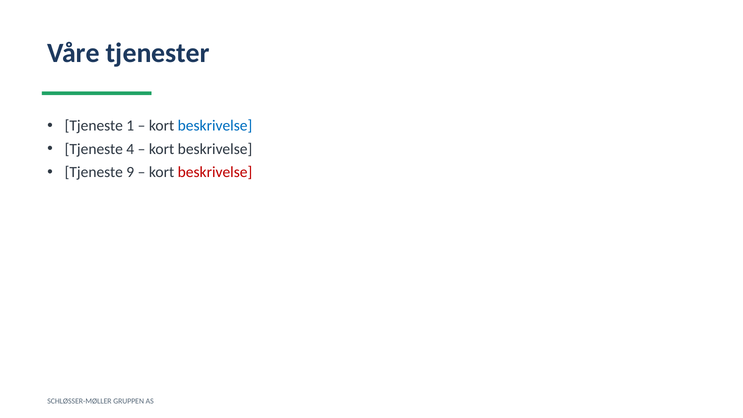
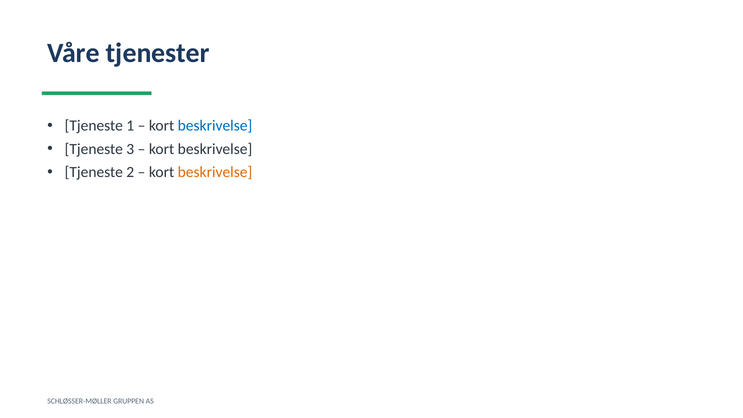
4: 4 -> 3 (130, 149)
9: 9 -> 2 (130, 172)
beskrivelse colour: red -> orange (215, 172)
